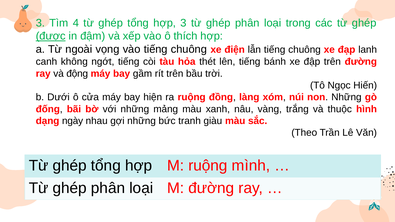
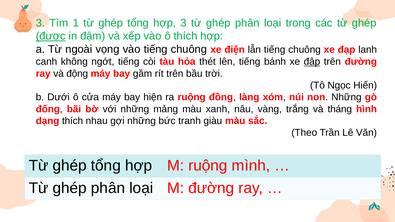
4: 4 -> 1 (76, 23)
đập underline: none -> present (312, 62)
thuộc: thuộc -> tháng (340, 109)
dạng ngày: ngày -> thích (73, 121)
